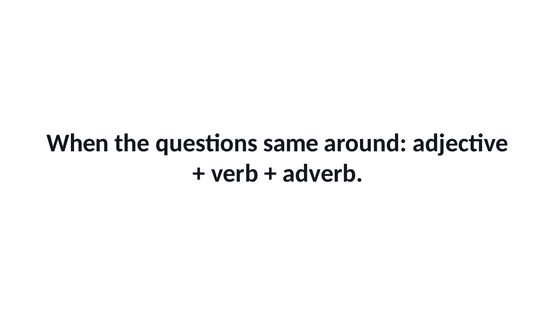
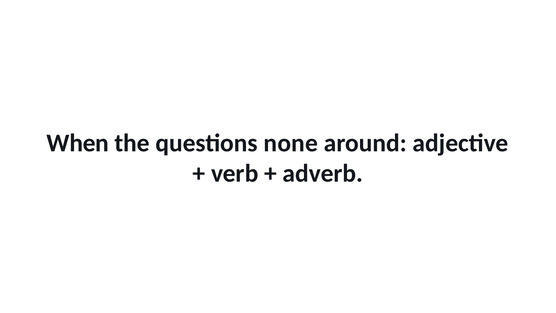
same: same -> none (291, 143)
